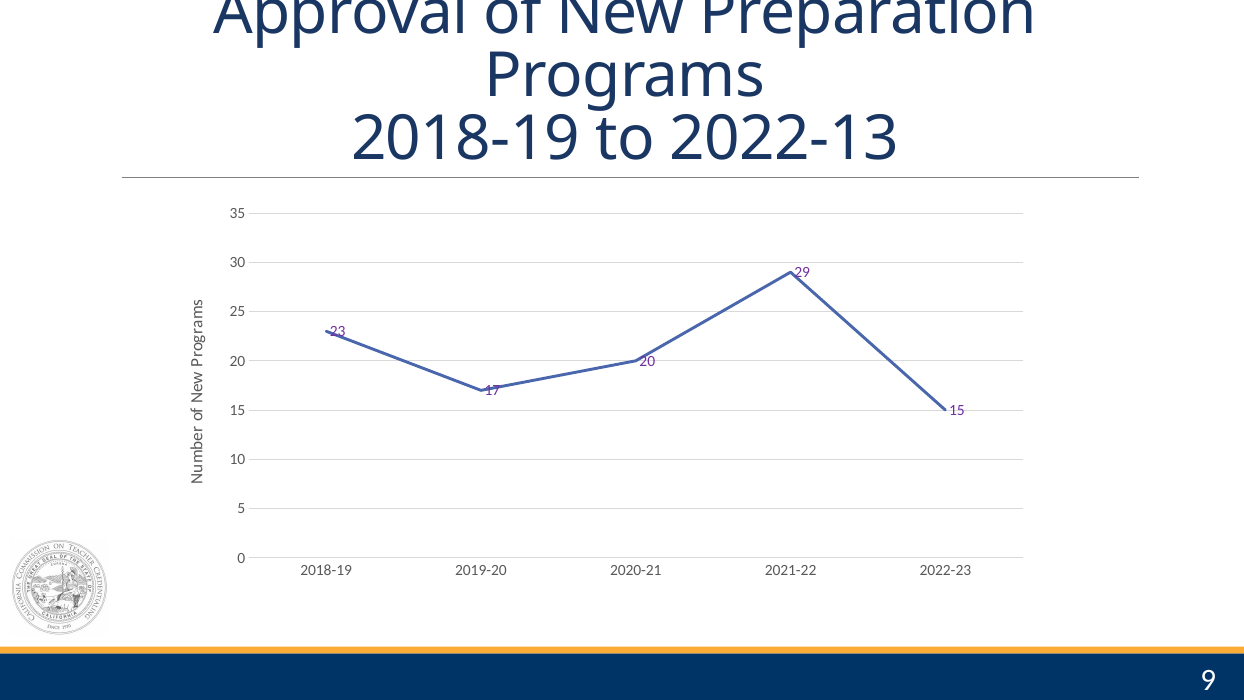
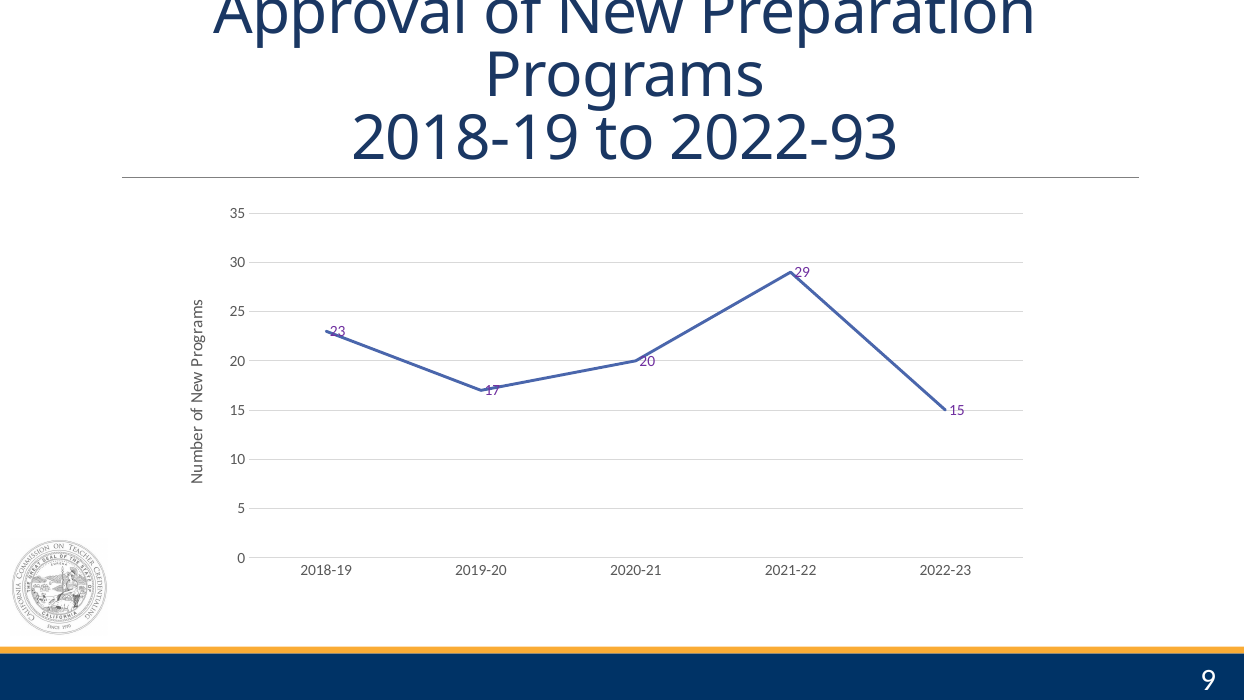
2022-13: 2022-13 -> 2022-93 (785, 139)
